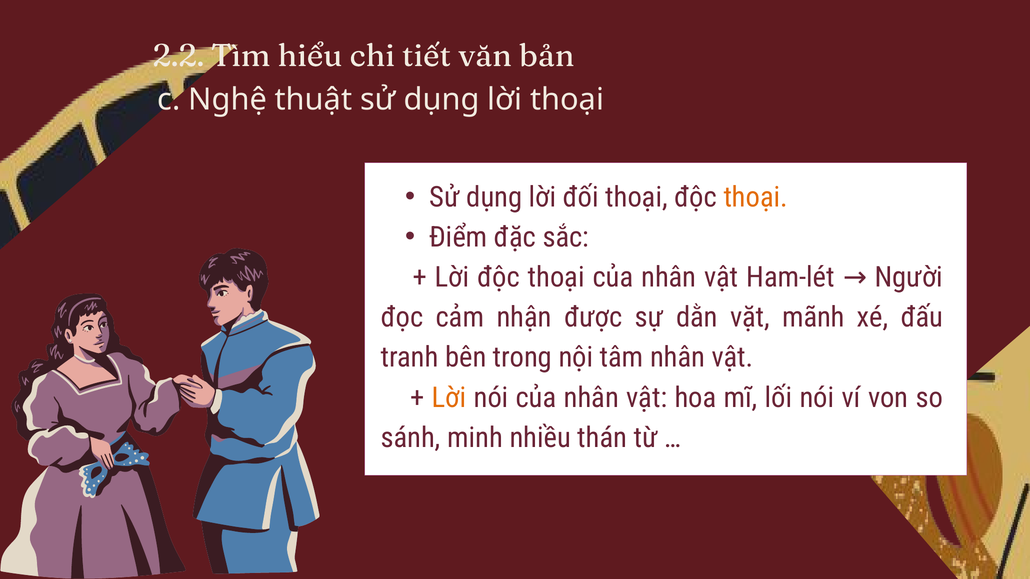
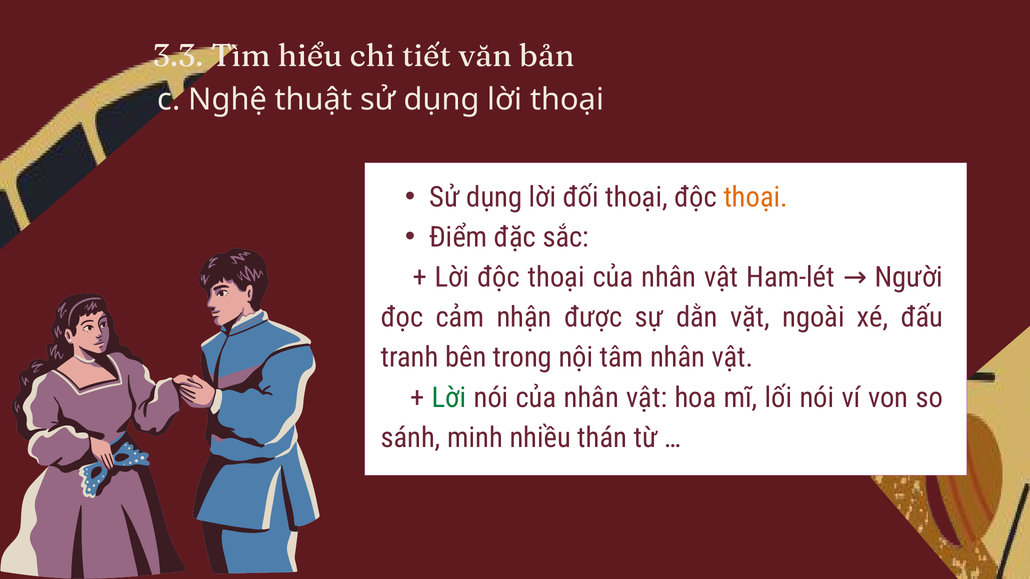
2.2: 2.2 -> 3.3 (178, 56)
mãnh: mãnh -> ngoài (813, 318)
Lời colour: orange -> green (449, 398)
